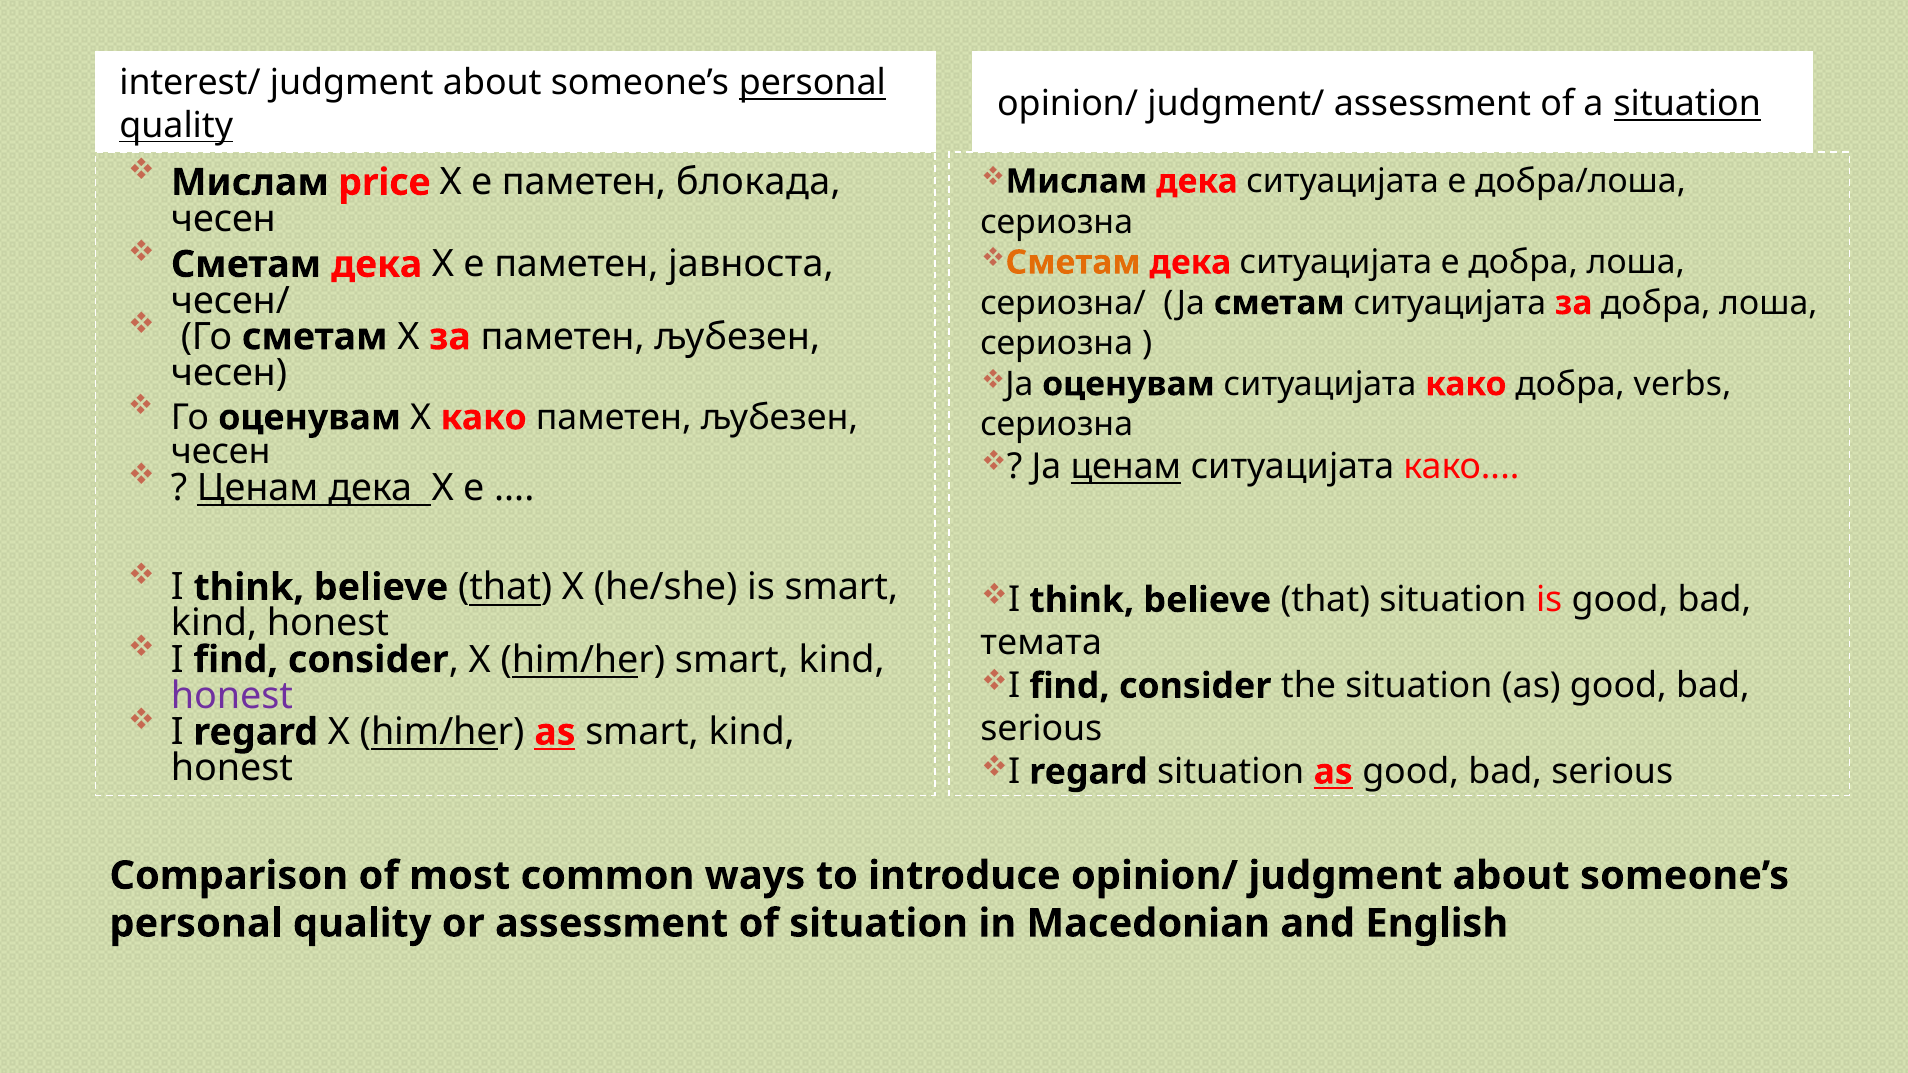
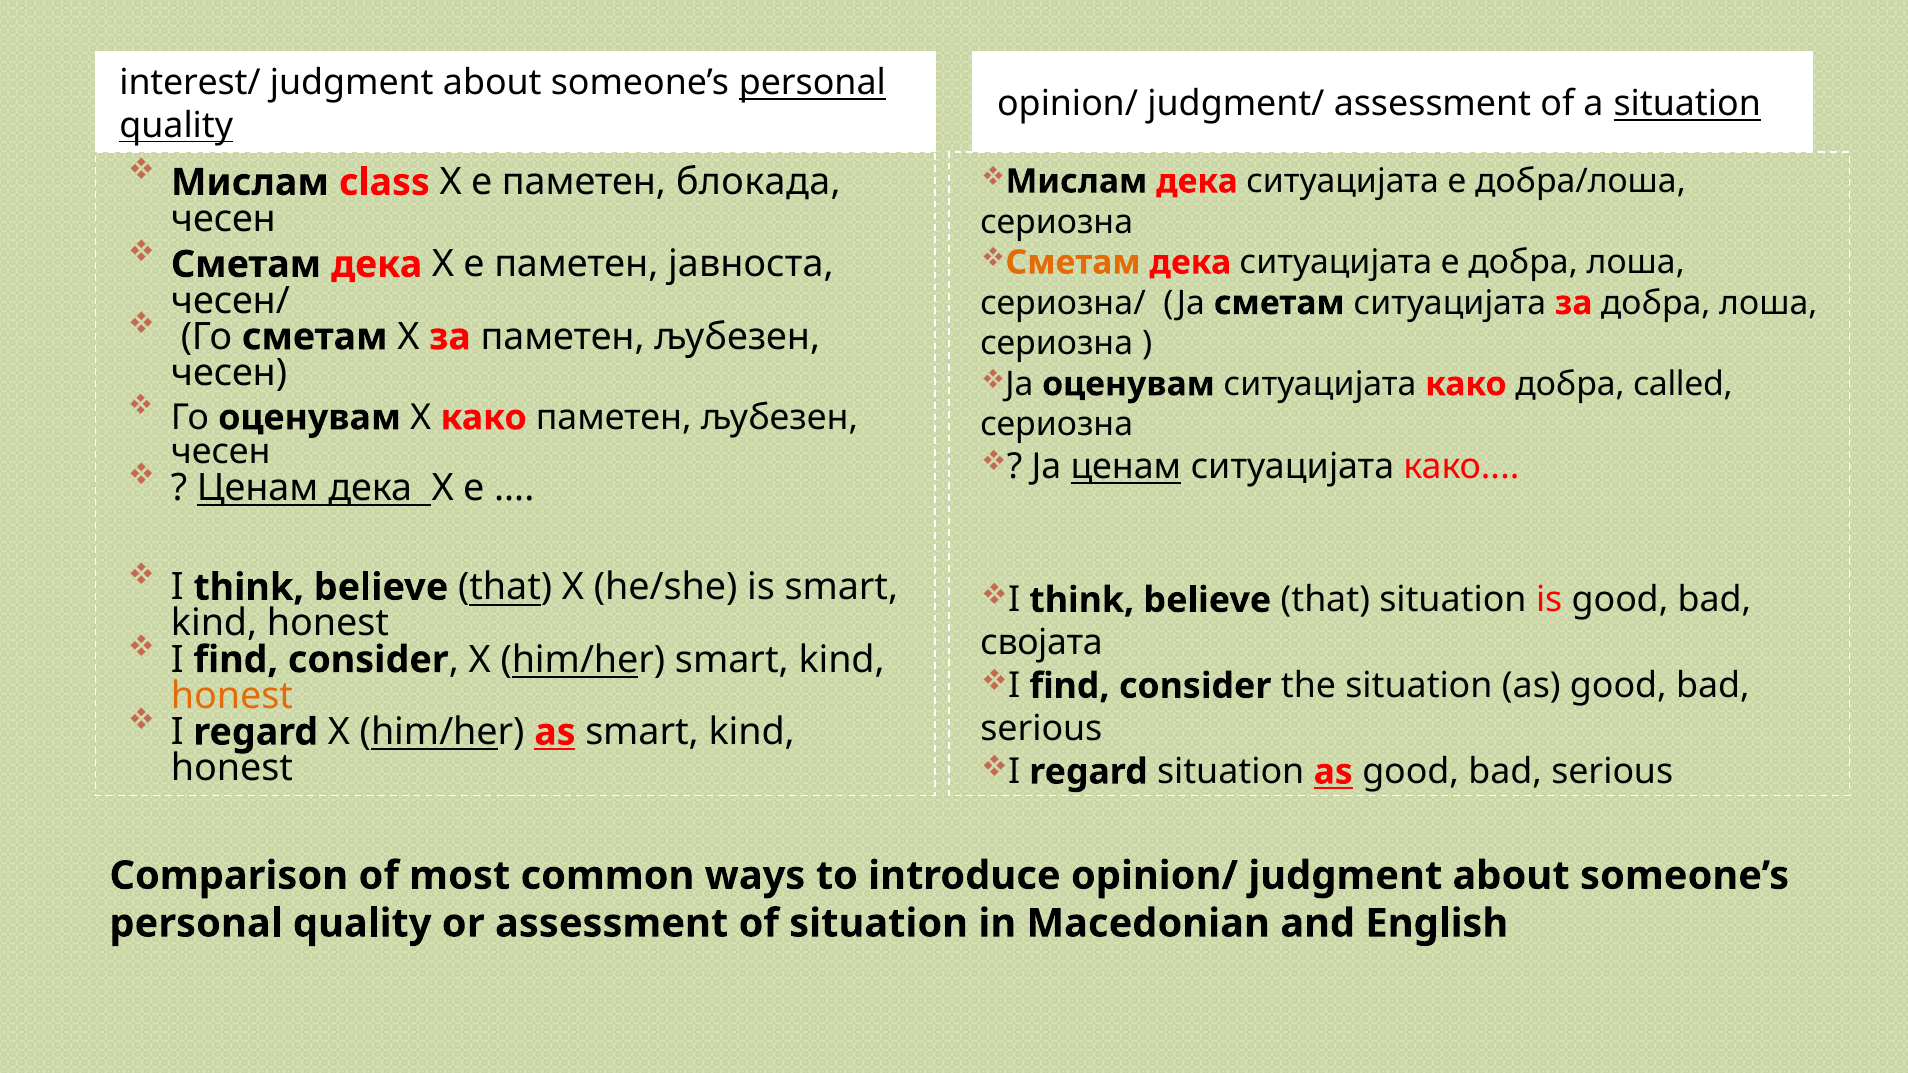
price: price -> class (384, 183)
verbs: verbs -> called (1683, 384)
темата: темата -> својата (1042, 643)
honest colour: purple -> orange (232, 696)
